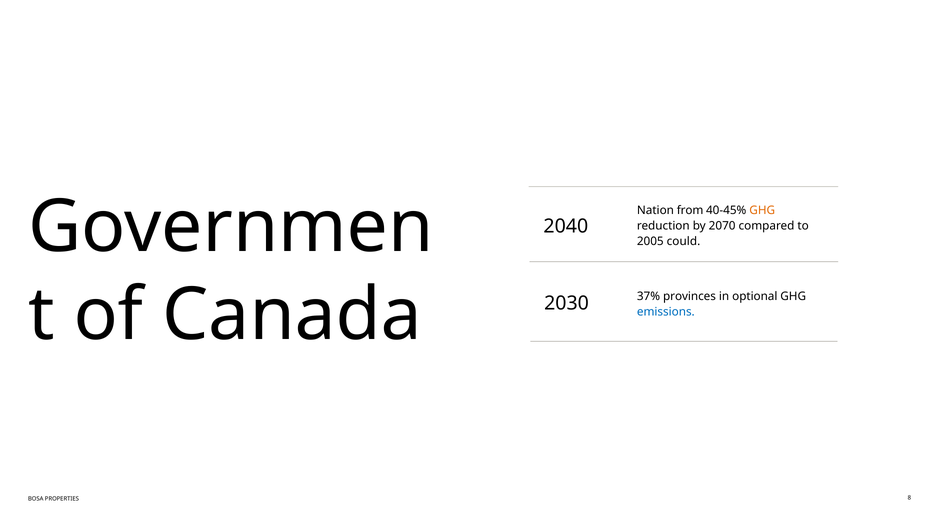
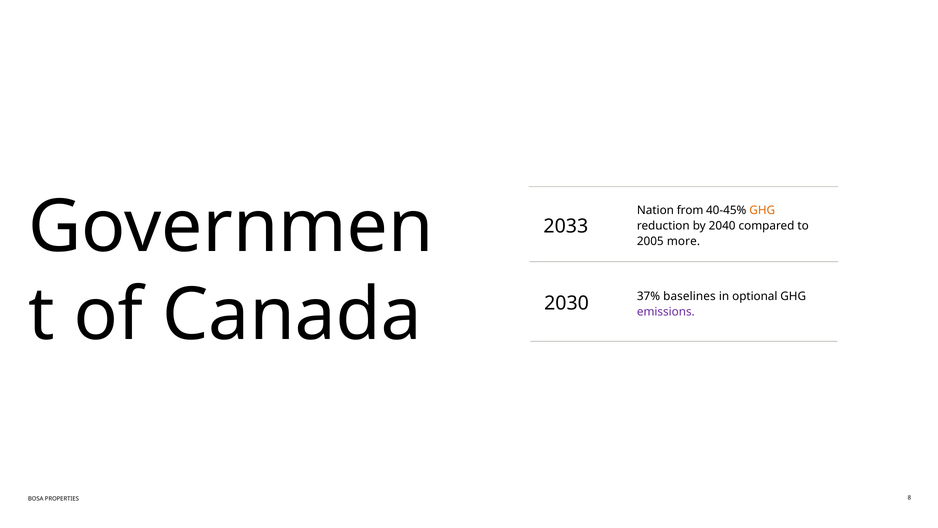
2040: 2040 -> 2033 (566, 226)
2070: 2070 -> 2040 (722, 226)
could: could -> more (683, 241)
provinces: provinces -> baselines (689, 296)
emissions colour: blue -> purple (666, 312)
